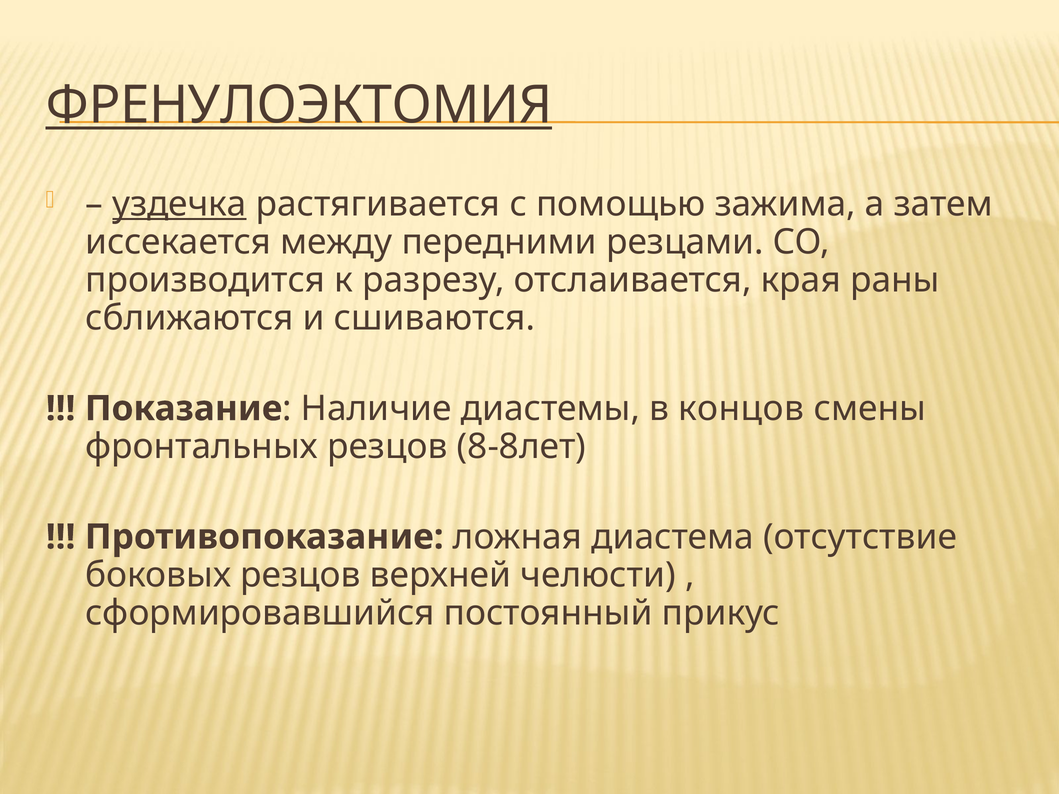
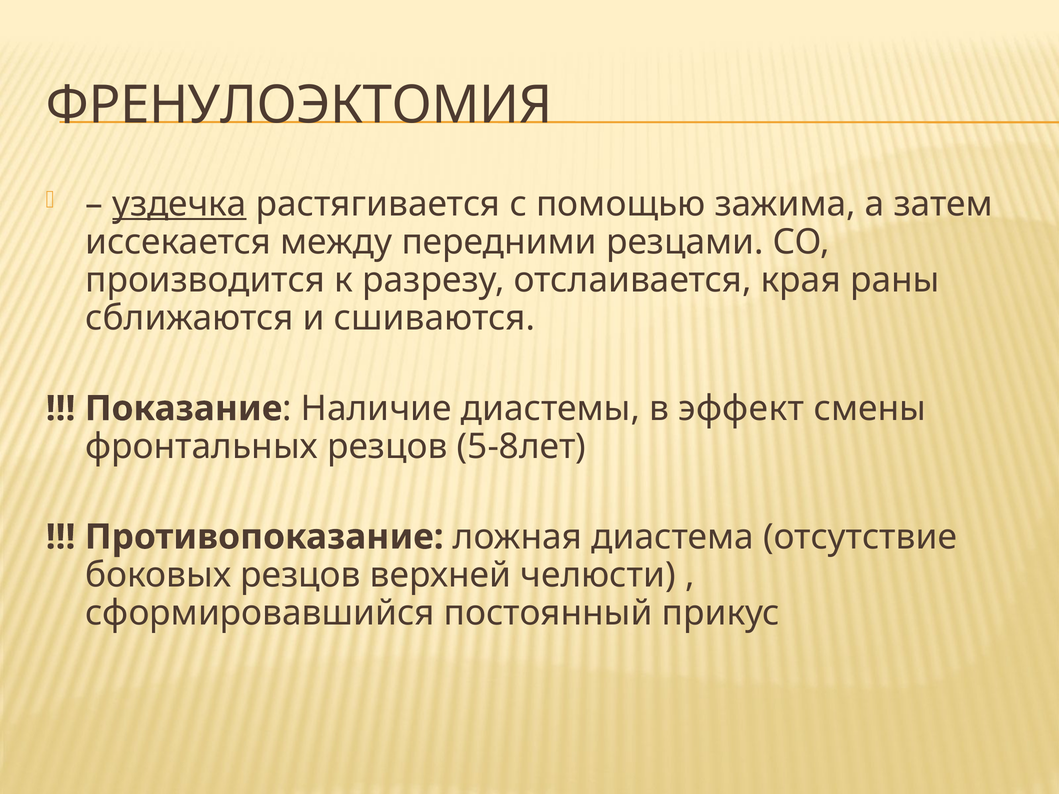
ФРЕНУЛОЭКТОМИЯ underline: present -> none (299, 105)
концов: концов -> эффект (741, 409)
8-8лет: 8-8лет -> 5-8лет (521, 447)
